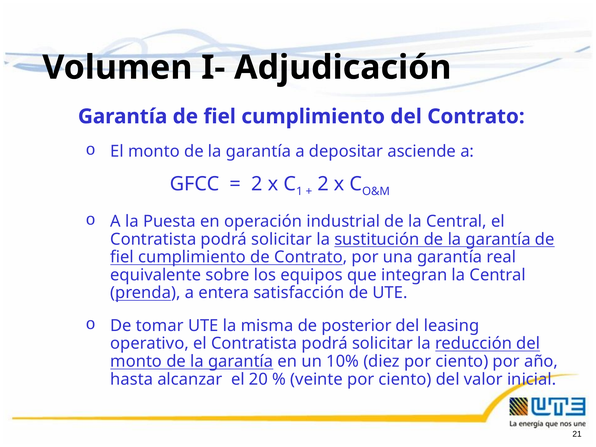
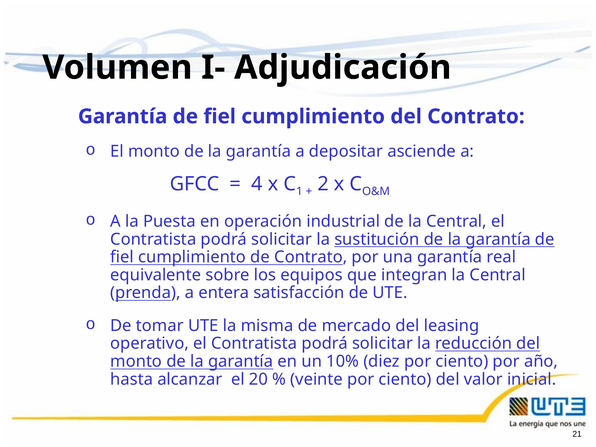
2: 2 -> 4 (257, 184)
posterior: posterior -> mercado (356, 326)
